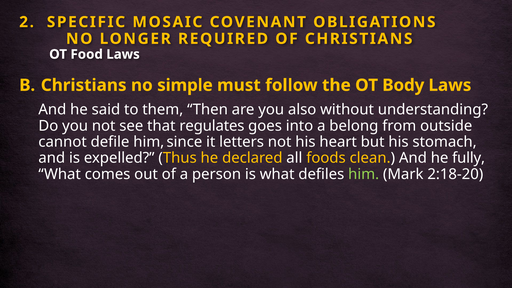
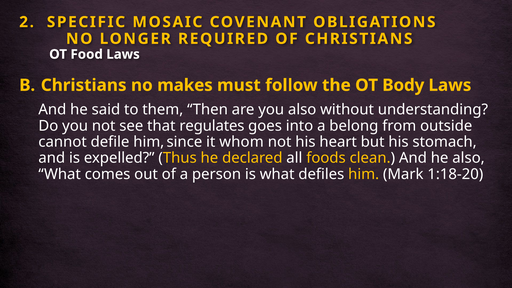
simple: simple -> makes (185, 85)
letters: letters -> whom (242, 142)
he fully: fully -> also (468, 158)
him colour: light green -> yellow (364, 174)
2:18-20: 2:18-20 -> 1:18-20 (455, 174)
